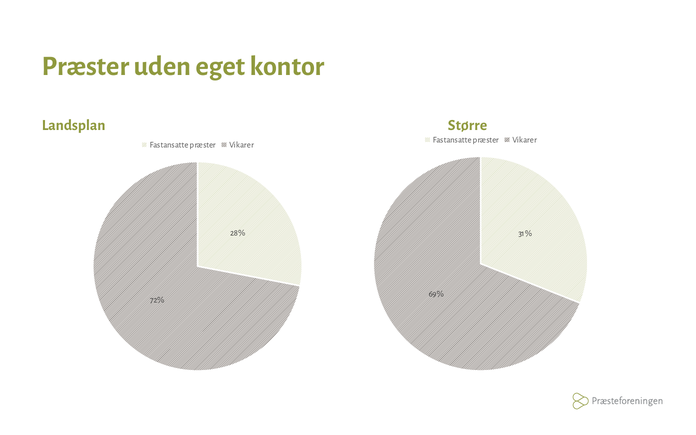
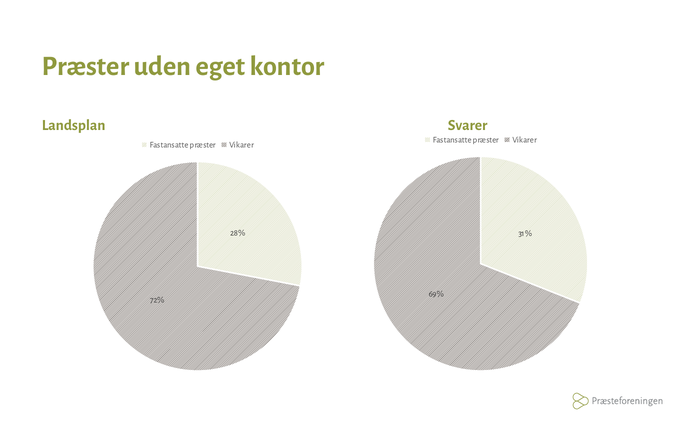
Større: Større -> Svarer (468, 125)
